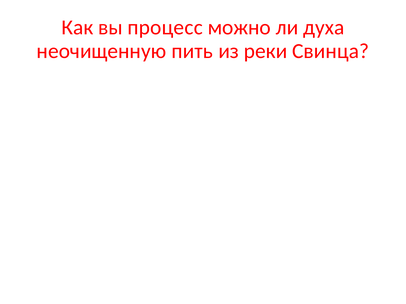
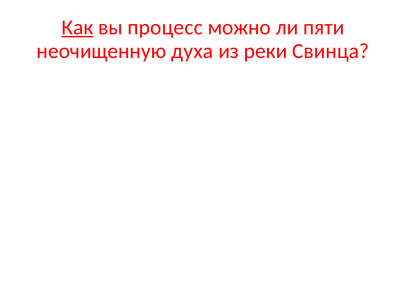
Как underline: none -> present (77, 28)
духа: духа -> пяти (324, 28)
пить: пить -> духа (192, 51)
